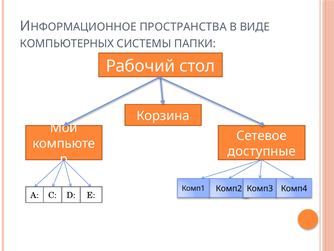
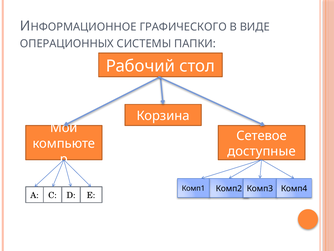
ПРОСТРАНСТВА: ПРОСТРАНСТВА -> ГРАФИЧЕСКОГО (183, 27)
КОМПЬЮТЕРНЫХ: КОМПЬЮТЕРНЫХ -> ОПЕРАЦИОННЫХ (67, 44)
